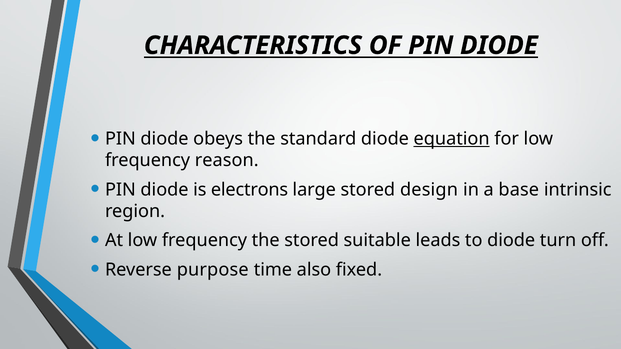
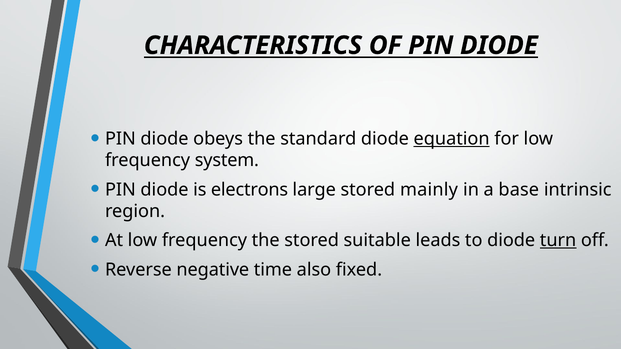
reason: reason -> system (227, 161)
design: design -> mainly (429, 190)
turn underline: none -> present (558, 241)
purpose: purpose -> negative (213, 270)
